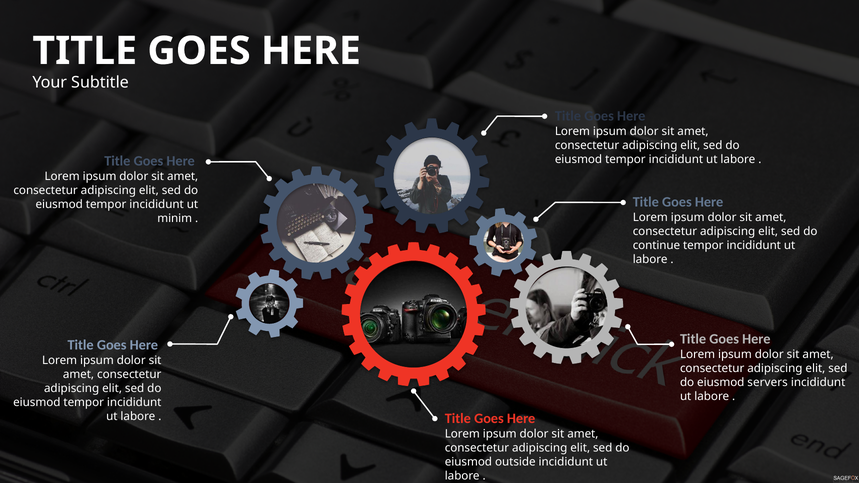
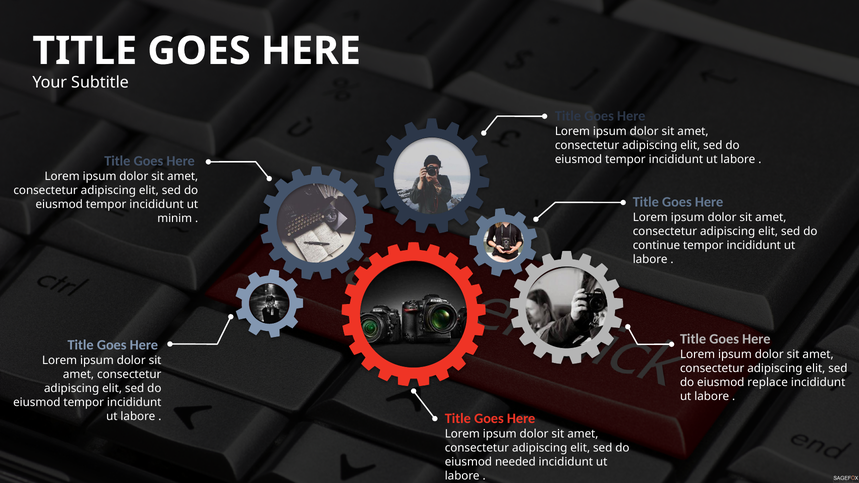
servers: servers -> replace (768, 383)
outside: outside -> needed (515, 462)
